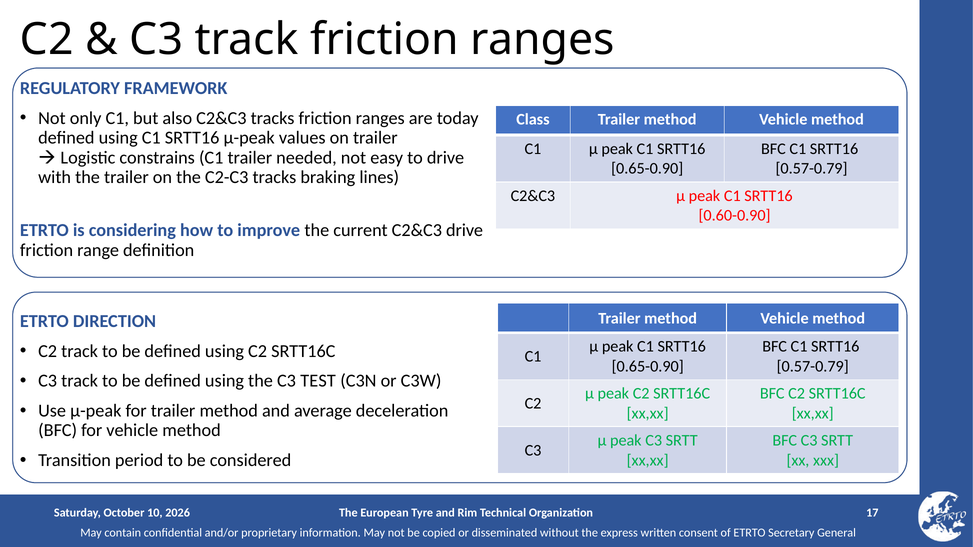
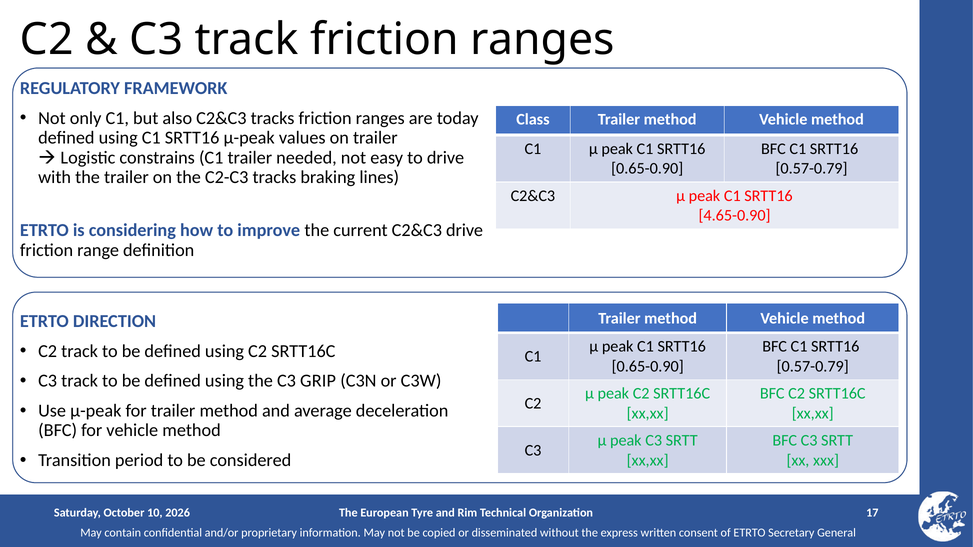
0.60-0.90: 0.60-0.90 -> 4.65-0.90 (735, 216)
TEST: TEST -> GRIP (318, 381)
